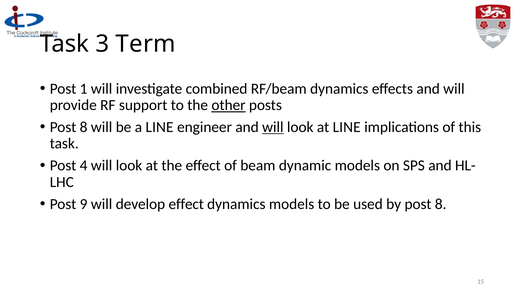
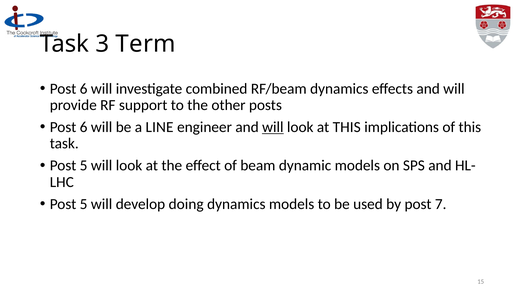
1: 1 -> 6 (84, 89)
other underline: present -> none (228, 105)
8: 8 -> 6 (84, 127)
at LINE: LINE -> THIS (347, 127)
4: 4 -> 5 (84, 165)
9: 9 -> 5 (84, 204)
develop effect: effect -> doing (186, 204)
by post 8: 8 -> 7 (441, 204)
